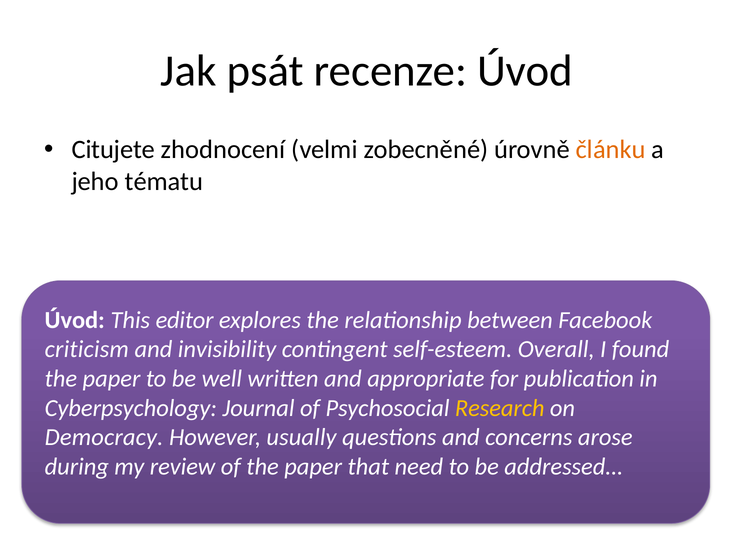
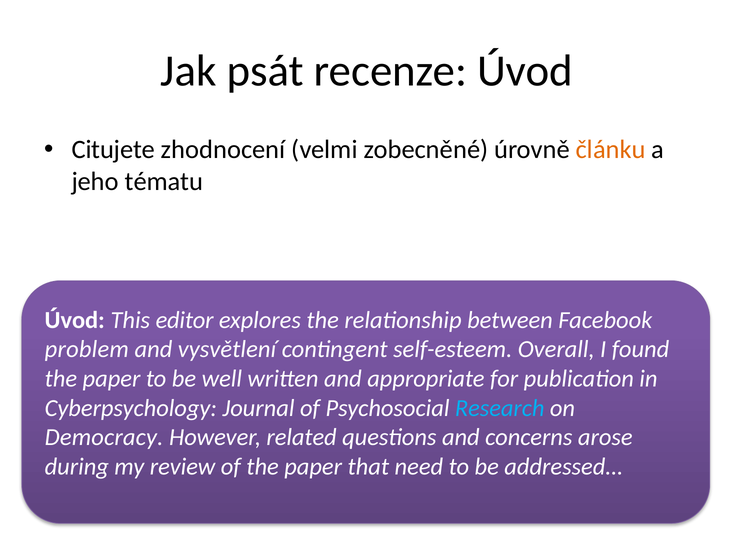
criticism: criticism -> problem (87, 350)
invisibility: invisibility -> vysvětlení (227, 350)
Research colour: yellow -> light blue (500, 408)
usually: usually -> related (302, 438)
